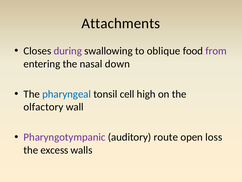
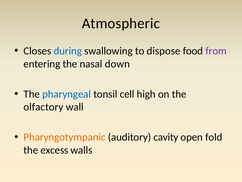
Attachments: Attachments -> Atmospheric (121, 23)
during colour: purple -> blue (68, 51)
oblique: oblique -> dispose (164, 51)
Pharyngotympanic colour: purple -> orange (65, 137)
route: route -> cavity (166, 137)
loss: loss -> fold (214, 137)
